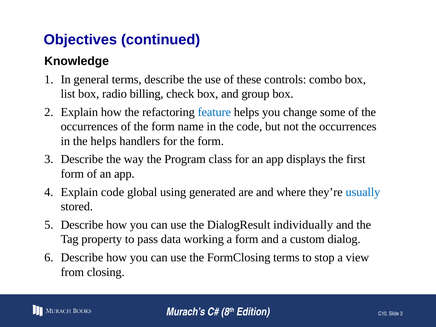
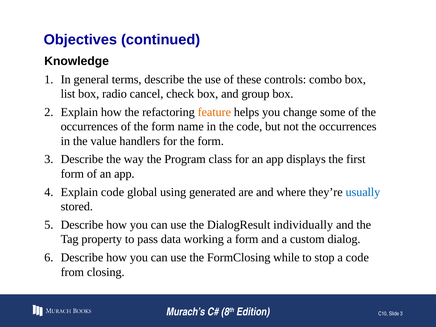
billing: billing -> cancel (147, 94)
feature colour: blue -> orange (214, 112)
the helps: helps -> value (104, 141)
FormClosing terms: terms -> while (286, 257)
a view: view -> code (357, 257)
